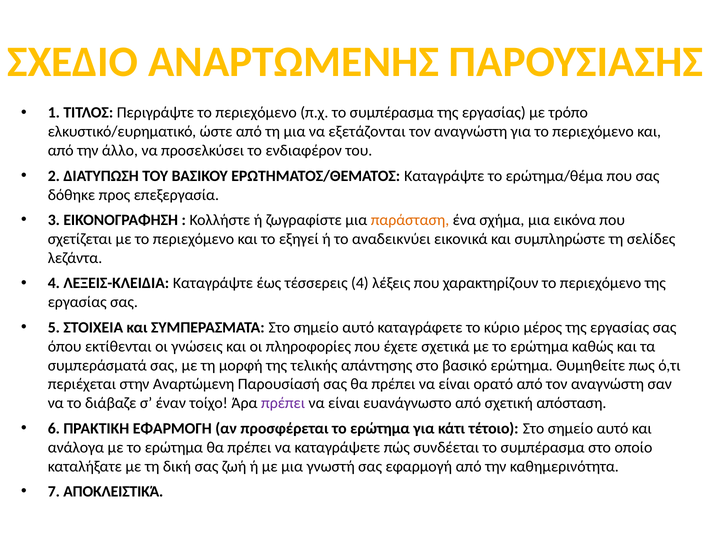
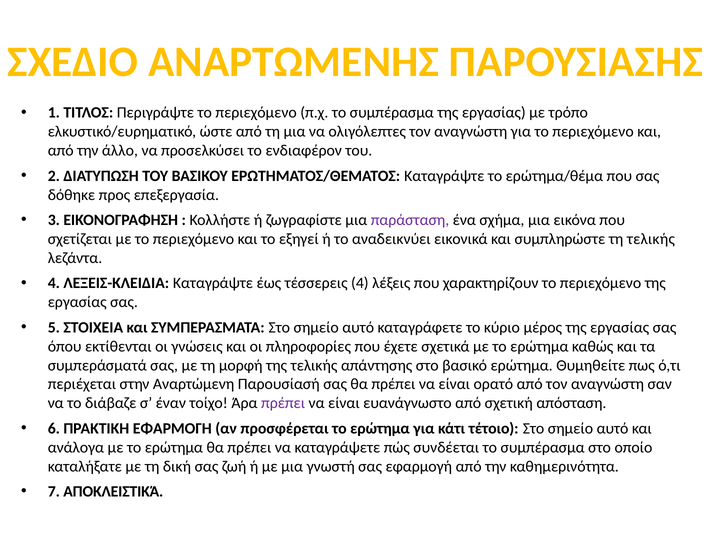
εξετάζονται: εξετάζονται -> ολιγόλεπτες (367, 132)
παράσταση colour: orange -> purple (410, 220)
τη σελίδες: σελίδες -> τελικής (651, 239)
